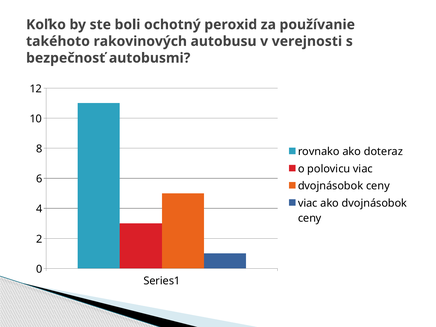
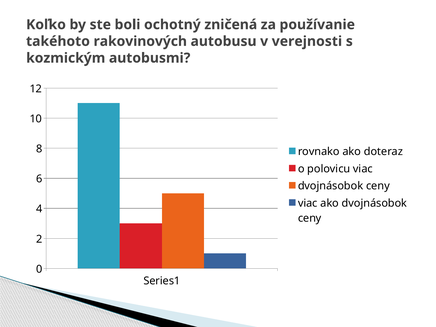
peroxid: peroxid -> zničená (231, 25)
bezpečnosť: bezpečnosť -> kozmickým (66, 58)
